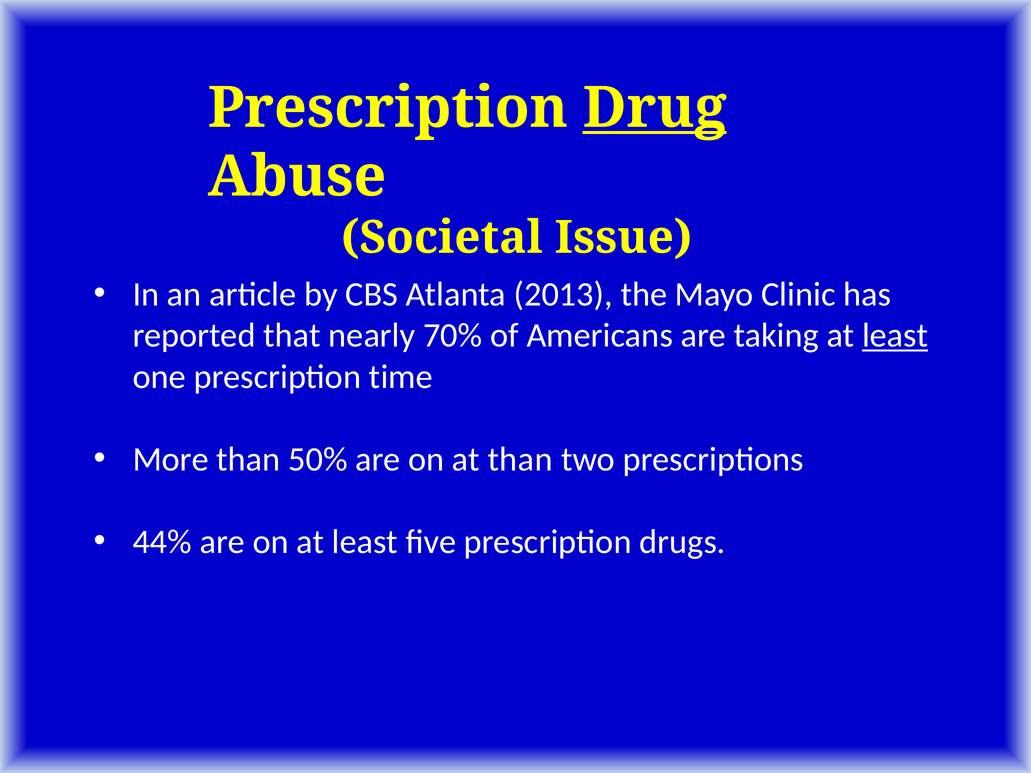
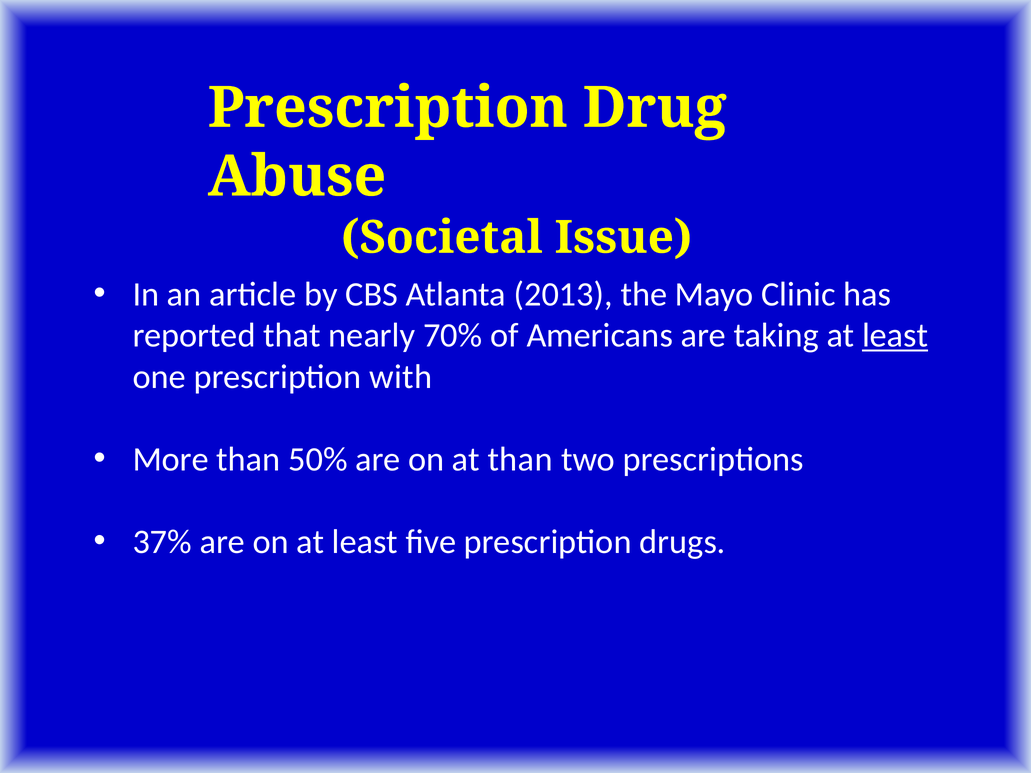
Drug underline: present -> none (655, 108)
time: time -> with (401, 377)
44%: 44% -> 37% (162, 542)
